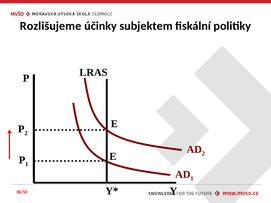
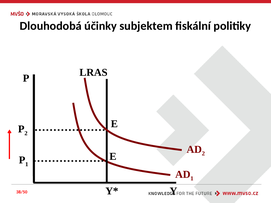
Rozlišujeme: Rozlišujeme -> Dlouhodobá (51, 26)
